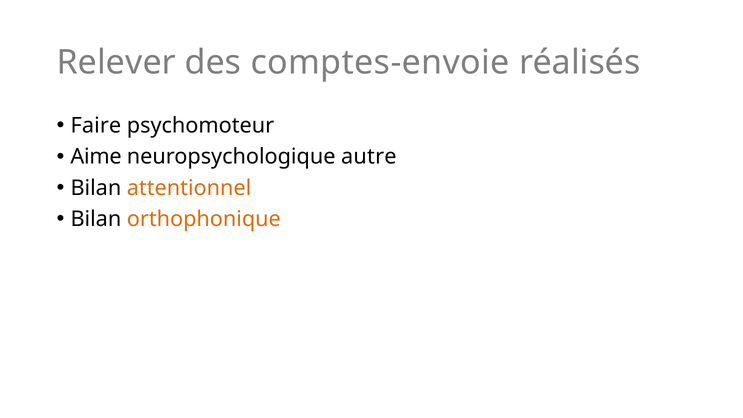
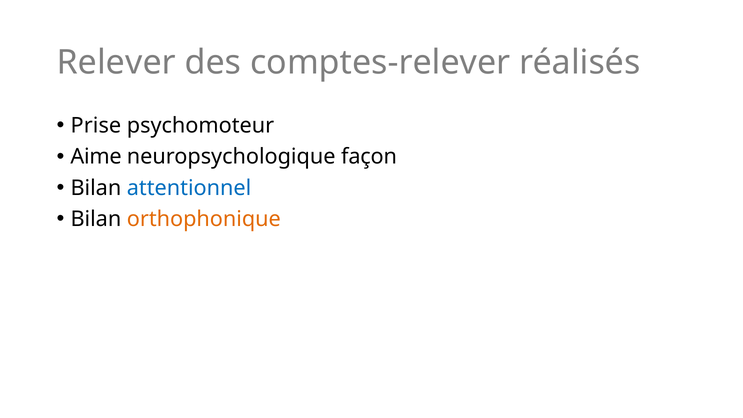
comptes-envoie: comptes-envoie -> comptes-relever (380, 62)
Faire: Faire -> Prise (96, 126)
autre: autre -> façon (369, 157)
attentionnel colour: orange -> blue (189, 188)
